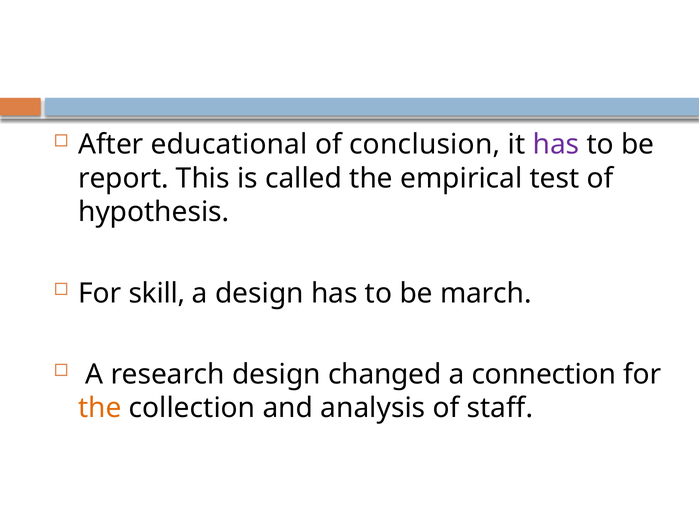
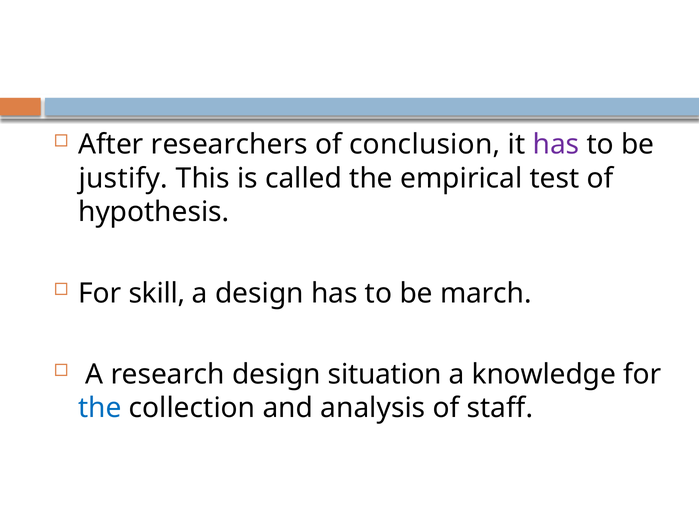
educational: educational -> researchers (229, 145)
report: report -> justify (123, 178)
changed: changed -> situation (385, 375)
connection: connection -> knowledge (544, 375)
the colour: orange -> blue (100, 408)
